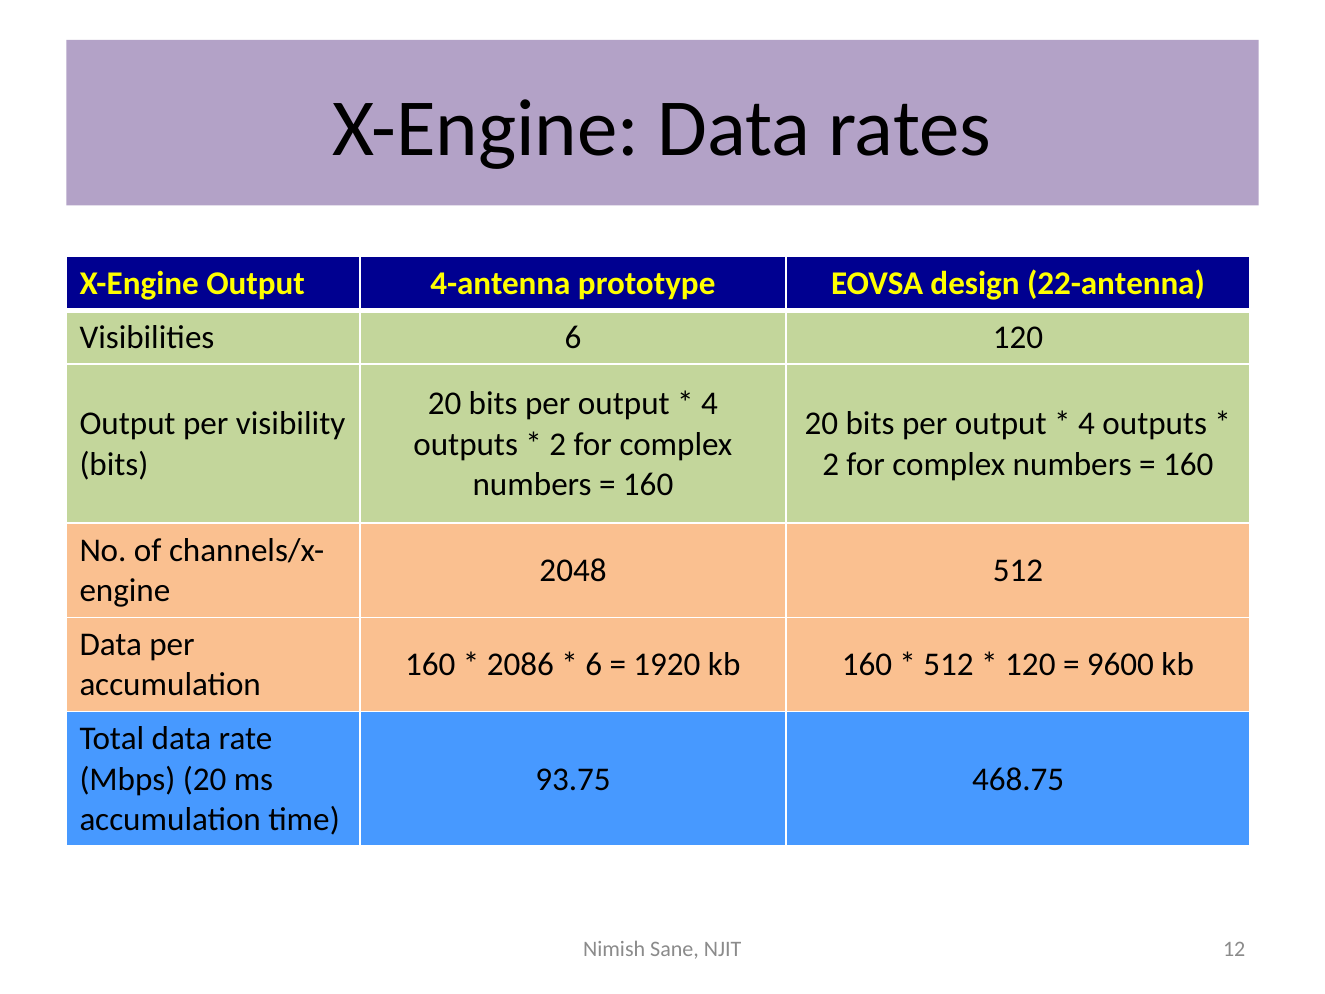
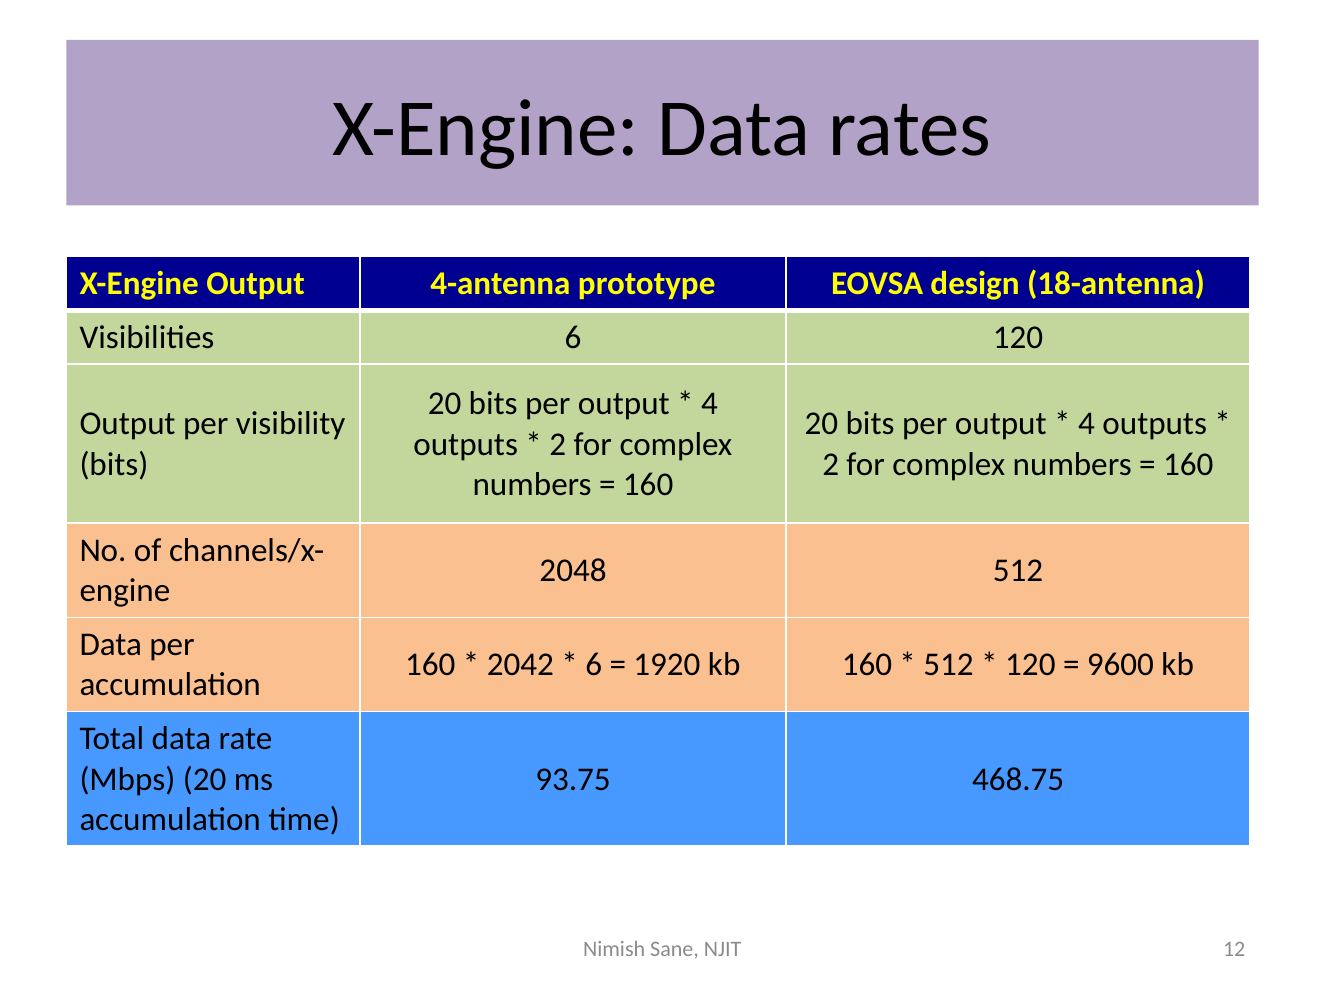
22-antenna: 22-antenna -> 18-antenna (1116, 284)
2086: 2086 -> 2042 (520, 665)
